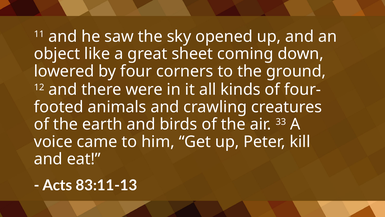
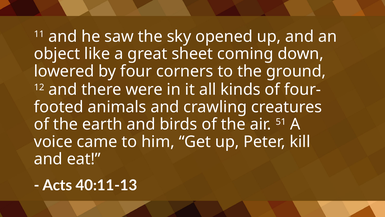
33: 33 -> 51 (281, 122)
83:11-13: 83:11-13 -> 40:11-13 (106, 185)
